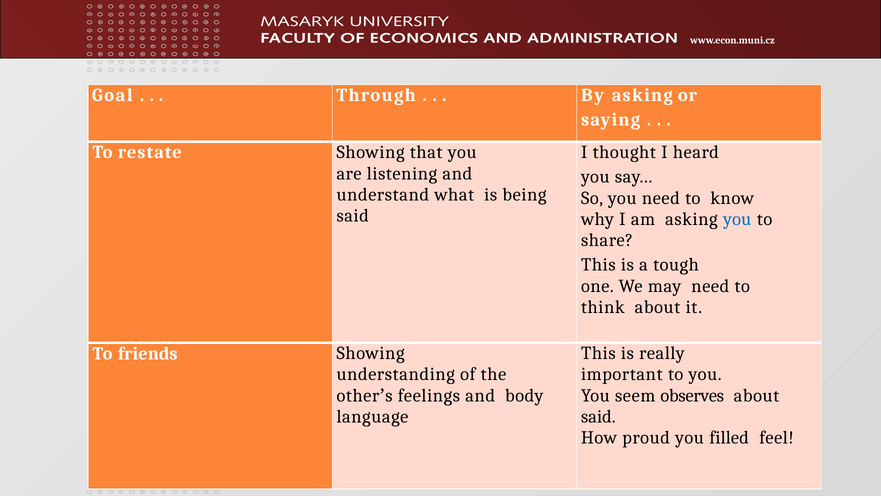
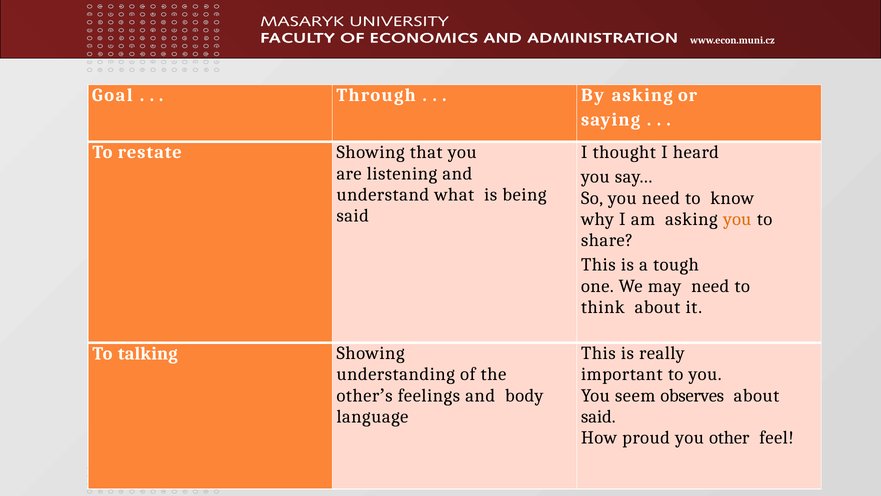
you colour: blue -> orange (737, 219)
friends: friends -> talking (148, 353)
you filled: filled -> other (729, 438)
